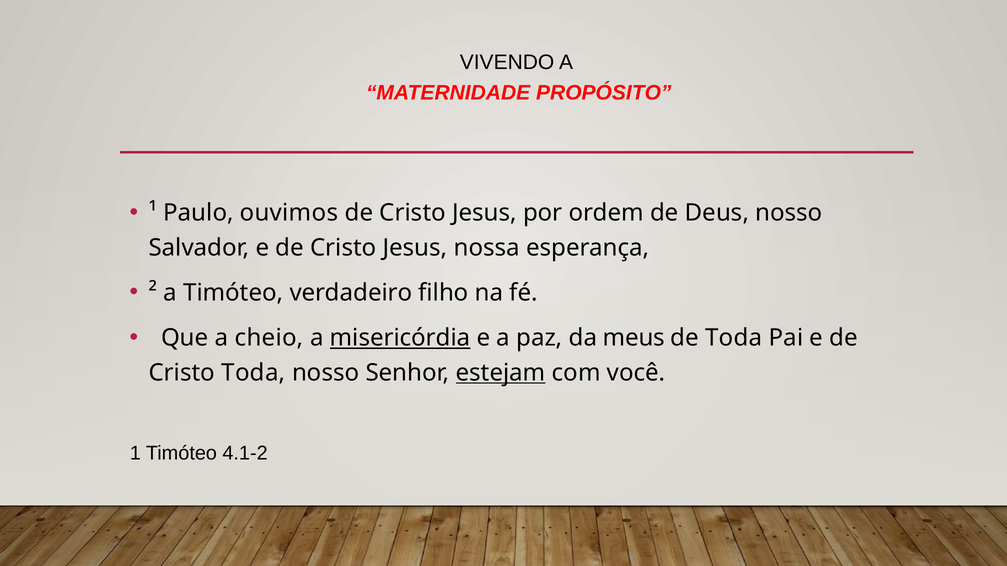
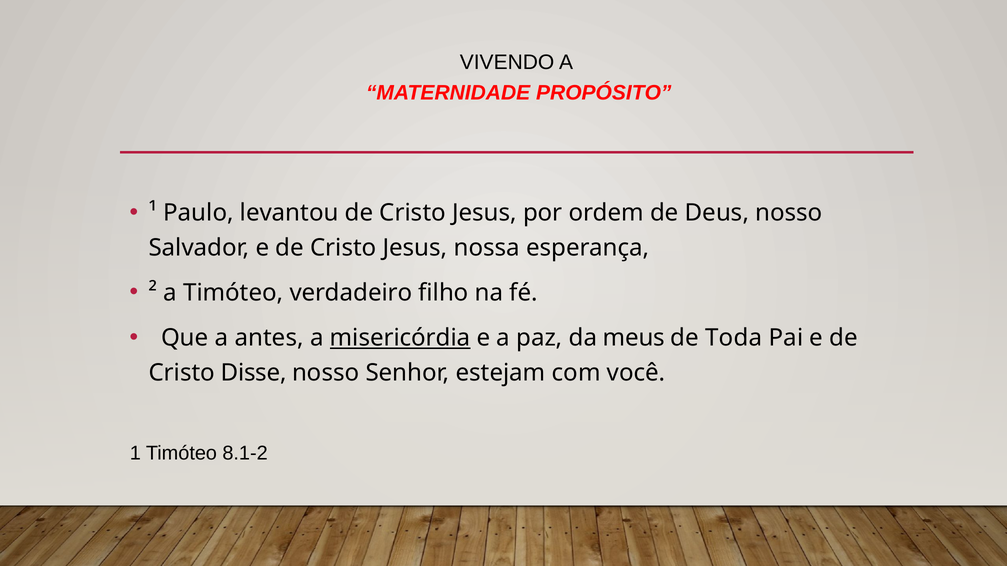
ouvimos: ouvimos -> levantou (289, 213)
cheio: cheio -> antes (269, 338)
Cristo Toda: Toda -> Disse (254, 373)
estejam underline: present -> none (501, 373)
4.1-2: 4.1-2 -> 8.1-2 (245, 453)
